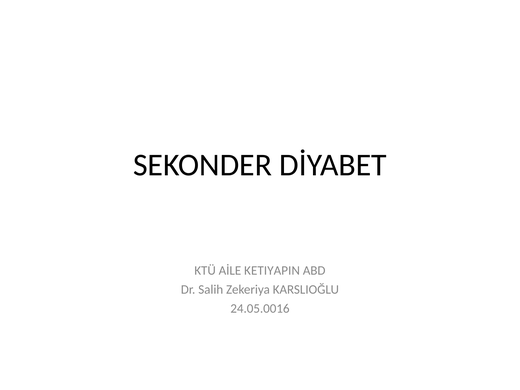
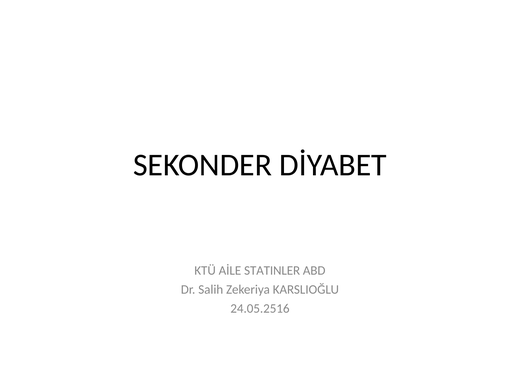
KETIYAPIN: KETIYAPIN -> STATINLER (272, 270)
24.05.0016: 24.05.0016 -> 24.05.2516 (260, 309)
